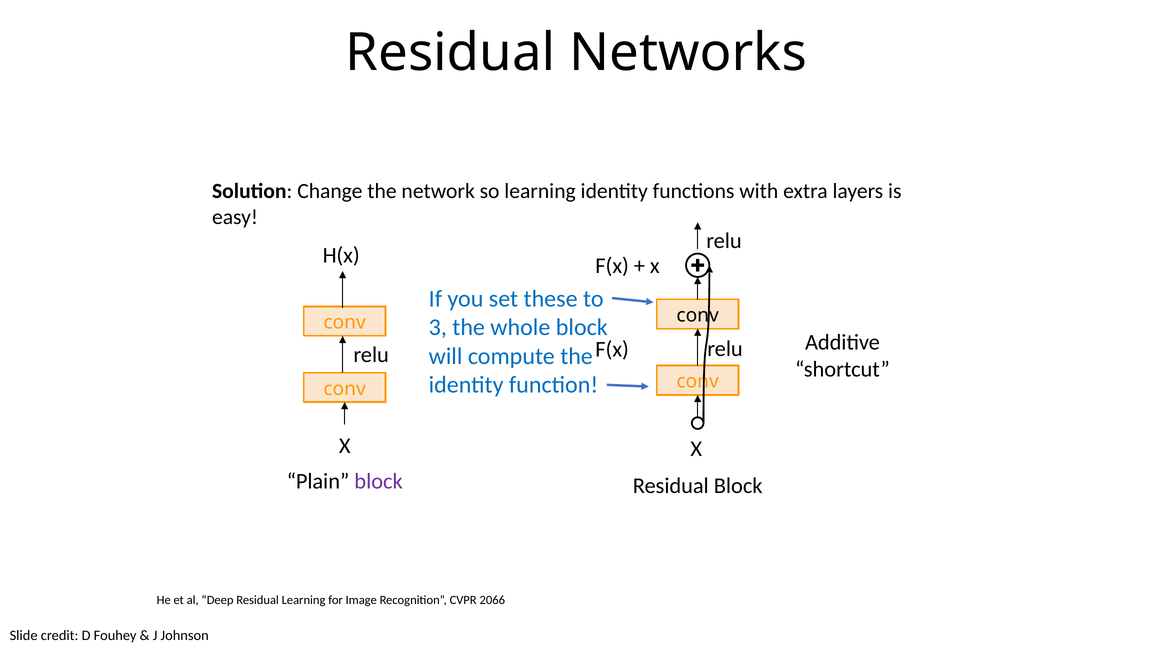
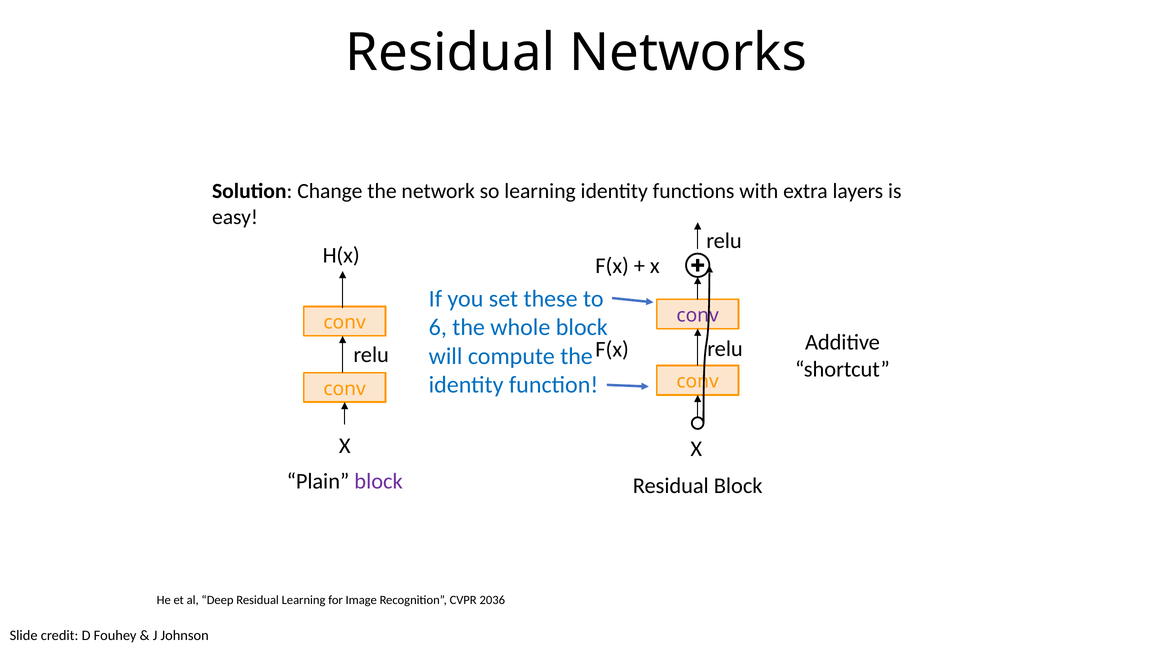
conv colour: black -> purple (698, 316)
3: 3 -> 6 (438, 328)
2066: 2066 -> 2036 (492, 601)
